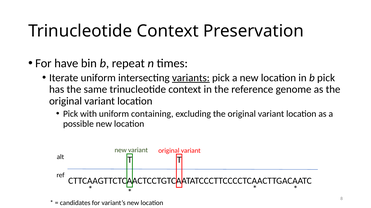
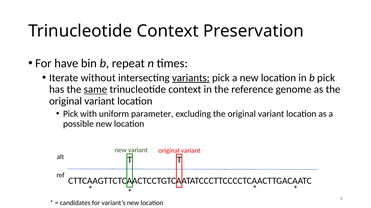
Iterate uniform: uniform -> without (98, 78)
same underline: none -> present (95, 90)
containing: containing -> parameter (152, 114)
